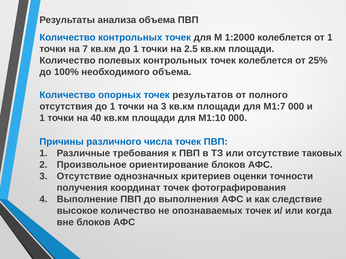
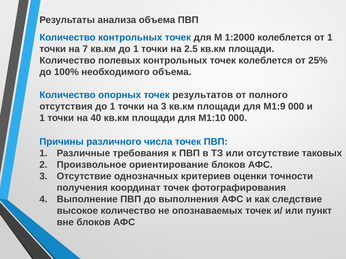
М1:7: М1:7 -> М1:9 (274, 107)
когда: когда -> пункт (319, 211)
